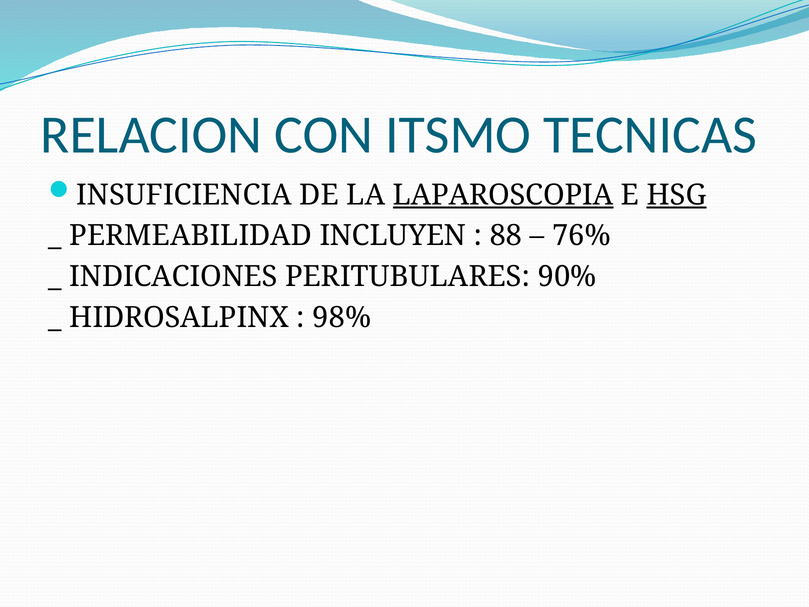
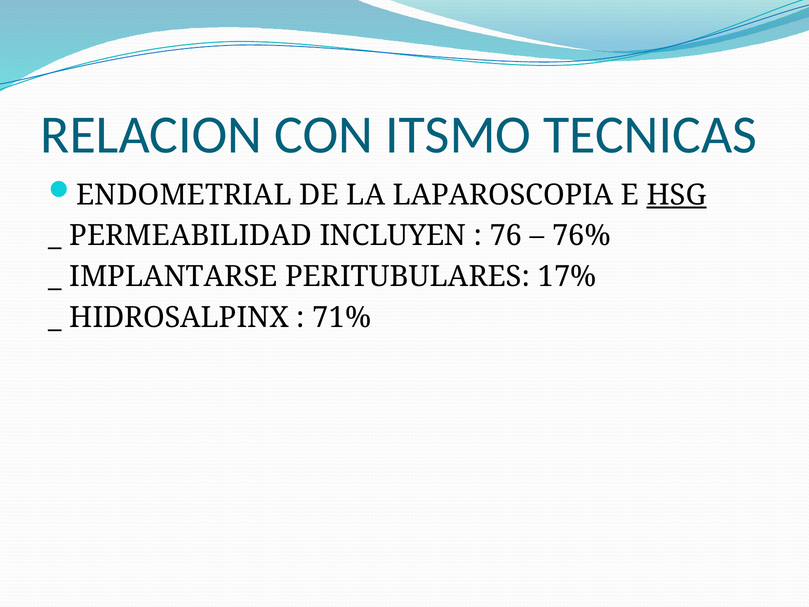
INSUFICIENCIA: INSUFICIENCIA -> ENDOMETRIAL (184, 195)
LAPAROSCOPIA underline: present -> none (503, 195)
88: 88 -> 76 (506, 236)
INDICACIONES: INDICACIONES -> IMPLANTARSE (173, 277)
90%: 90% -> 17% (567, 277)
98%: 98% -> 71% (342, 317)
